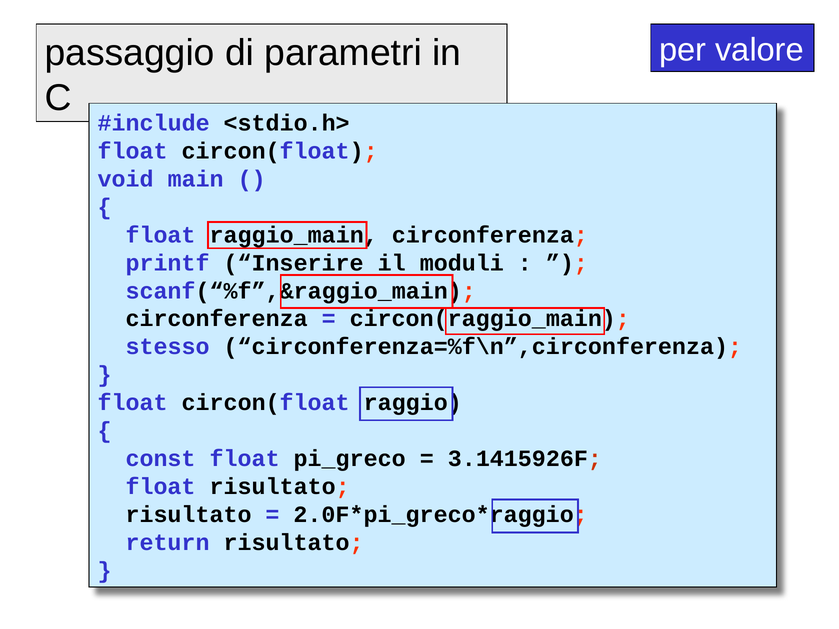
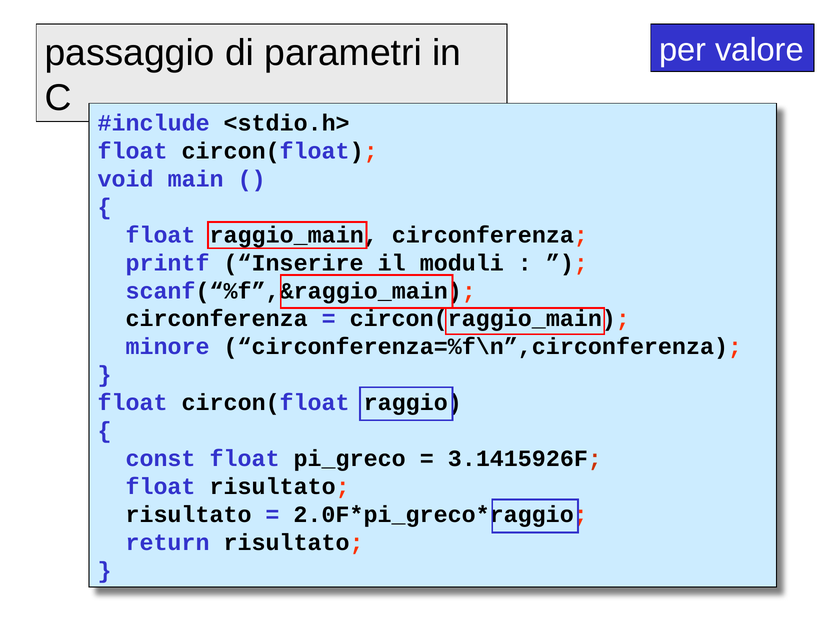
stesso: stesso -> minore (168, 347)
